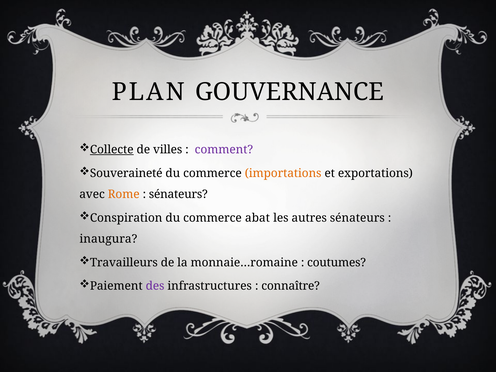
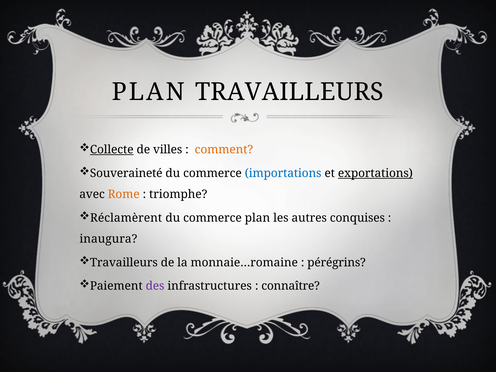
PLAN GOUVERNANCE: GOUVERNANCE -> TRAVAILLEURS (289, 92)
comment colour: purple -> orange (224, 150)
importations colour: orange -> blue (283, 173)
exportations underline: none -> present (375, 173)
sénateurs: sénateurs -> triomphe (178, 194)
Conspiration: Conspiration -> Réclamèrent (126, 218)
commerce abat: abat -> plan (257, 218)
autres sénateurs: sénateurs -> conquises (357, 218)
coutumes: coutumes -> pérégrins (336, 263)
